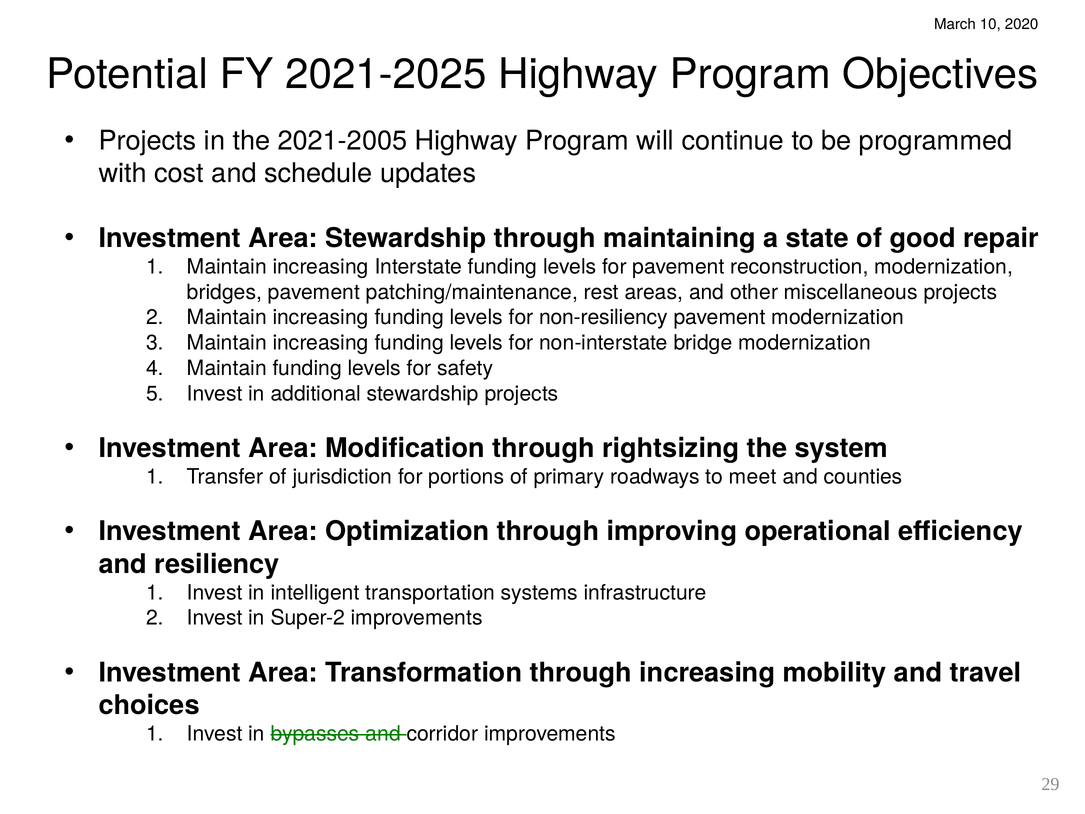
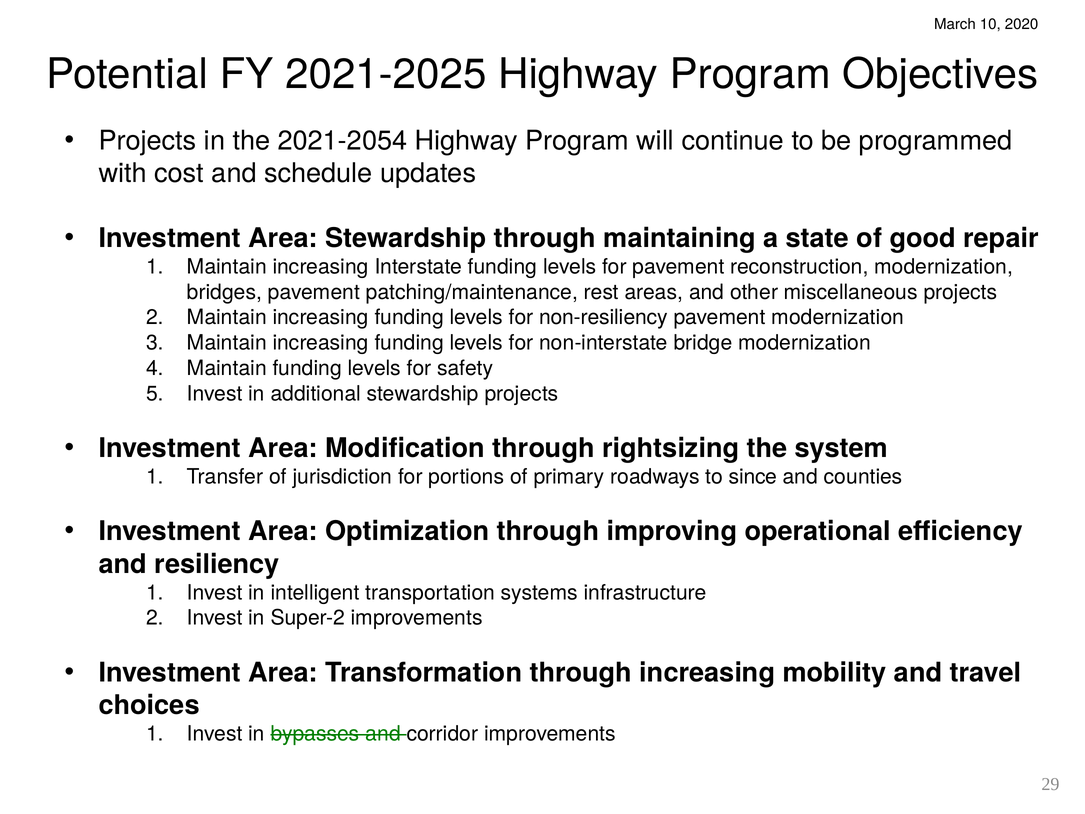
2021-2005: 2021-2005 -> 2021-2054 (342, 141)
meet: meet -> since (753, 477)
